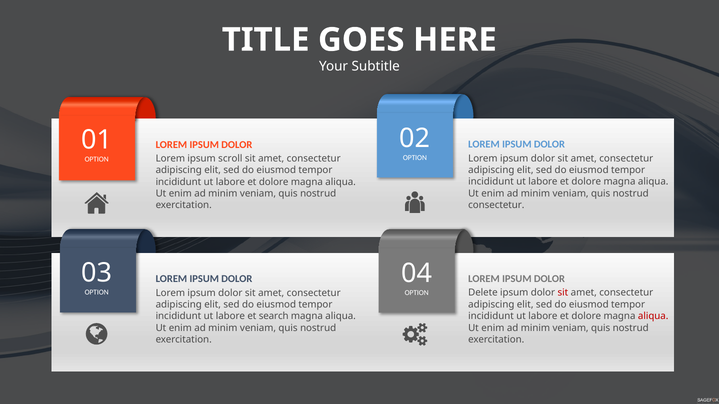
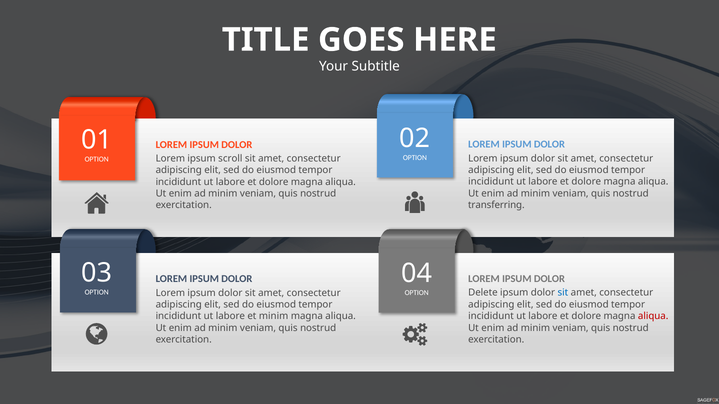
consectetur: consectetur -> transferring (496, 205)
sit colour: red -> blue (563, 293)
et search: search -> minim (274, 317)
